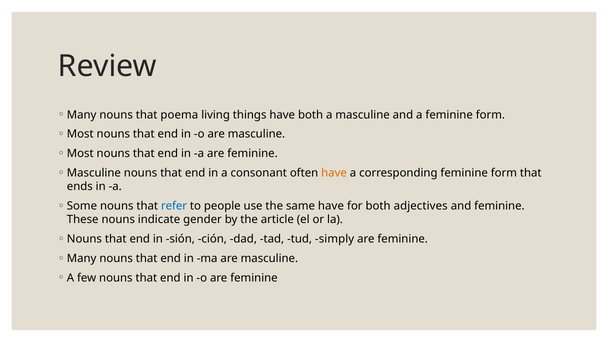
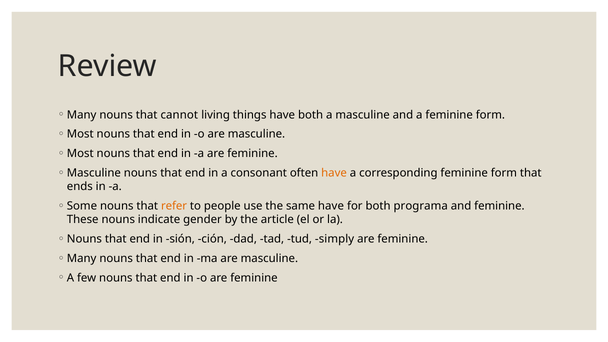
poema: poema -> cannot (179, 115)
refer colour: blue -> orange (174, 206)
adjectives: adjectives -> programa (421, 206)
